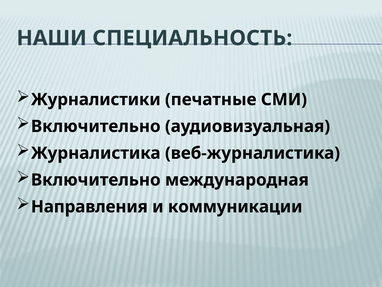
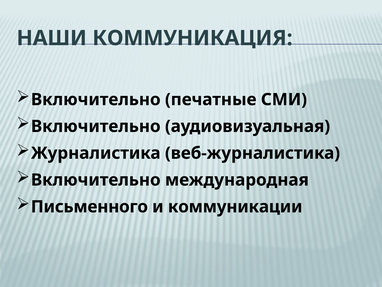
СПЕЦИАЛЬНОСТЬ: СПЕЦИАЛЬНОСТЬ -> КОММУНИКАЦИЯ (192, 38)
Журналистики: Журналистики -> Включительно (96, 99)
Направления: Направления -> Письменного (89, 206)
